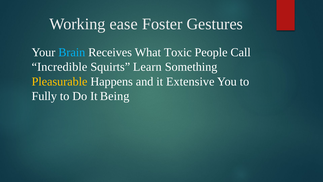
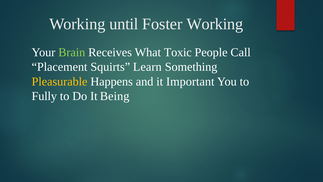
ease: ease -> until (124, 24)
Foster Gestures: Gestures -> Working (215, 24)
Brain colour: light blue -> light green (72, 52)
Incredible: Incredible -> Placement (60, 67)
Extensive: Extensive -> Important (190, 81)
